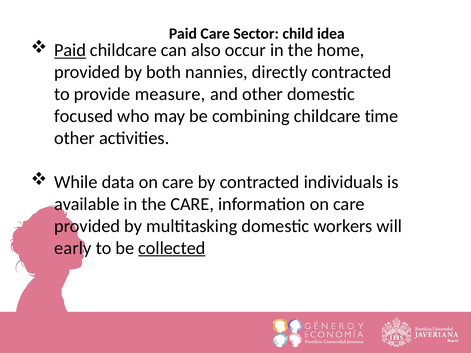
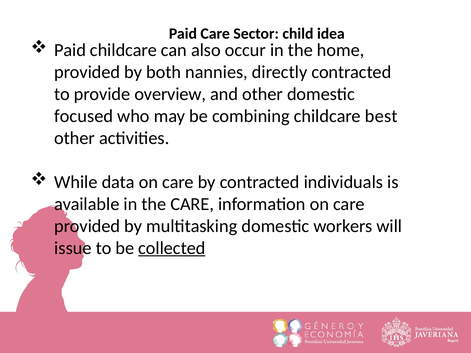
Paid underline: present -> none (70, 50)
measure: measure -> overview (170, 94)
time: time -> best (381, 116)
early: early -> issue (73, 248)
